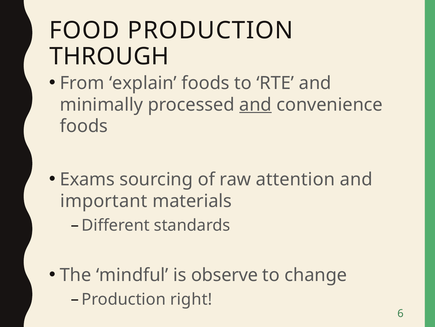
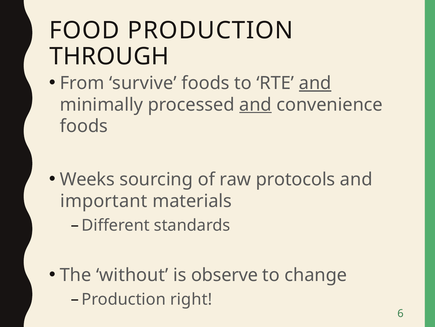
explain: explain -> survive (143, 83)
and underline: none -> present (315, 83)
Exams: Exams -> Weeks (87, 179)
attention: attention -> protocols (296, 179)
mindful: mindful -> without (132, 274)
